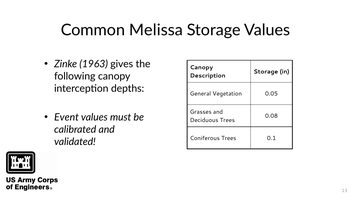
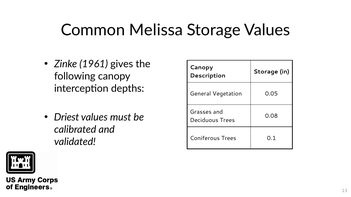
1963: 1963 -> 1961 (94, 64)
Event: Event -> Driest (67, 117)
